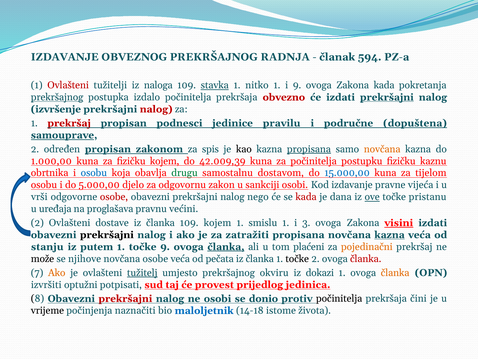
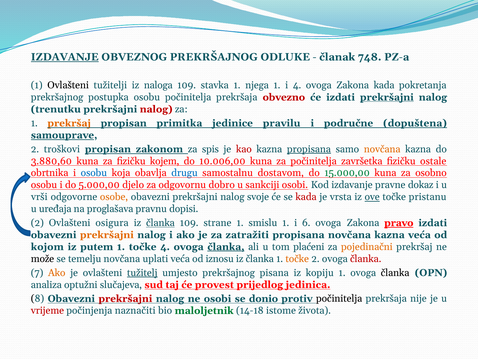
IZDAVANJE underline: none -> present (65, 57)
RADNJA: RADNJA -> ODLUKE (285, 57)
594: 594 -> 748 (370, 57)
Ovlašteni colour: red -> black (68, 85)
stavka underline: present -> none (215, 85)
nitko: nitko -> njega (257, 85)
i 9: 9 -> 4 (297, 85)
prekršajnog underline: present -> none (57, 97)
postupka izdalo: izdalo -> osobu (147, 97)
izvršenje: izvršenje -> trenutku (56, 109)
prekršaj colour: red -> orange (69, 123)
podnesci: podnesci -> primitka (179, 123)
određen: određen -> troškovi (62, 149)
kao colour: black -> red (244, 149)
1.000,00: 1.000,00 -> 3.880,60 (51, 161)
42.009,39: 42.009,39 -> 10.006,00 (222, 161)
postupku: postupku -> završetka (362, 161)
kaznu: kaznu -> ostale (433, 161)
drugu colour: green -> blue (184, 173)
15.000,00 colour: blue -> green (347, 173)
tijelom: tijelom -> osobno (431, 173)
zakon: zakon -> dobro (222, 185)
vijeća: vijeća -> dokaz (421, 185)
osobe colour: red -> orange (114, 197)
nego: nego -> svoje (258, 197)
dana: dana -> vrsta (341, 197)
većini: većini -> dopisi (184, 209)
dostave: dostave -> osigura (112, 223)
članka underline: none -> present (160, 223)
109 kojem: kojem -> strane (217, 223)
3: 3 -> 6 (306, 223)
visini: visini -> pravo (399, 223)
prekršajni colour: black -> orange (107, 235)
kazna underline: present -> none (390, 235)
stanju: stanju -> kojom (47, 246)
točke 9: 9 -> 4 (165, 246)
njihove: njihove -> temelju (85, 258)
novčana osobe: osobe -> uplati (155, 258)
pečata: pečata -> iznosu (220, 258)
točke colour: black -> orange (297, 258)
okviru: okviru -> pisana (274, 272)
dokazi: dokazi -> kopiju (320, 272)
članka colour: orange -> black (395, 272)
izvršiti: izvršiti -> analiza (46, 284)
potpisati: potpisati -> slučajeva (121, 284)
čini: čini -> nije (418, 298)
vrijeme colour: black -> red (47, 310)
maloljetnik colour: blue -> green (204, 310)
